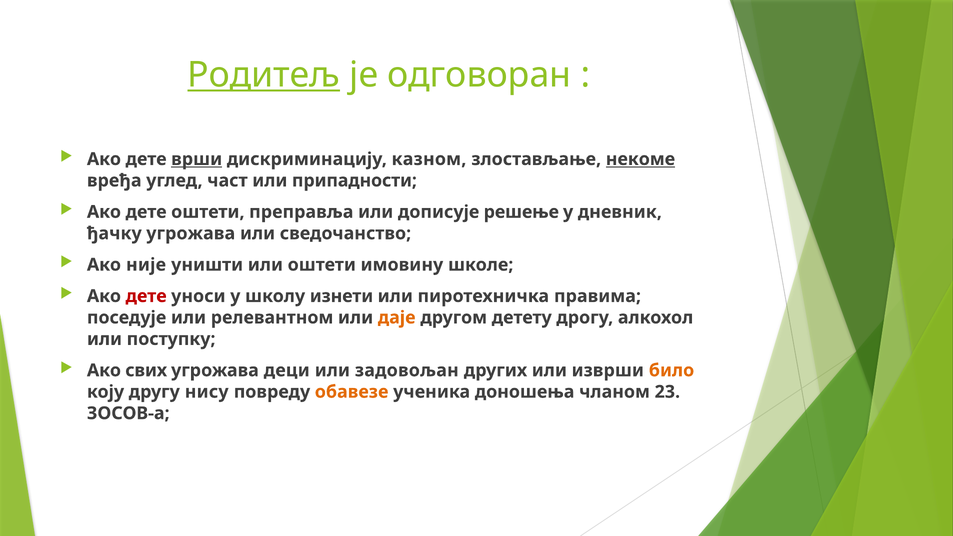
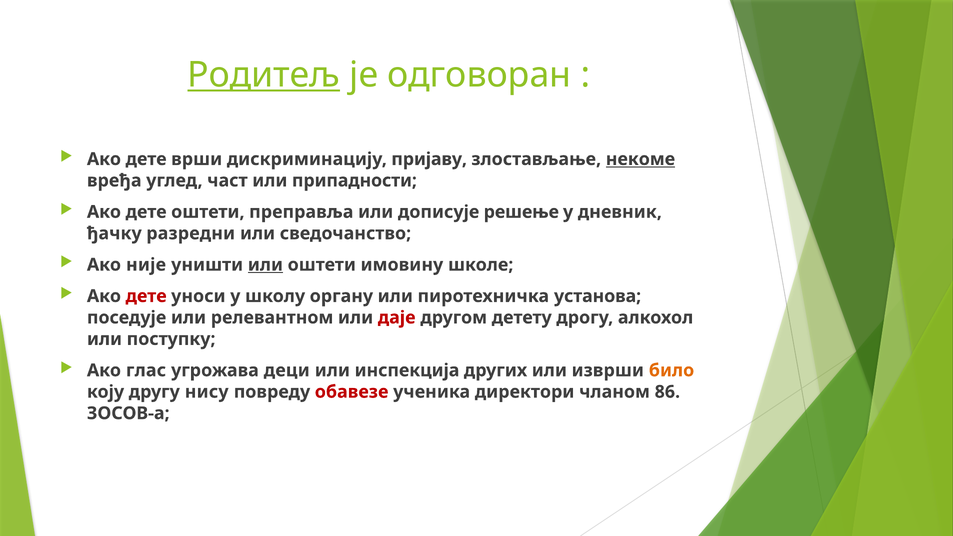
врши underline: present -> none (197, 159)
казном: казном -> пријаву (429, 159)
ђачку угрожава: угрожава -> разредни (191, 233)
или underline: none -> present (265, 265)
изнети: изнети -> органу (341, 296)
правима: правима -> установа (598, 296)
даје colour: orange -> red (397, 318)
свих: свих -> глас (146, 370)
задовољан: задовољан -> инспекција (407, 370)
обавезе colour: orange -> red (352, 392)
доношења: доношења -> директори (525, 392)
23: 23 -> 86 (667, 392)
